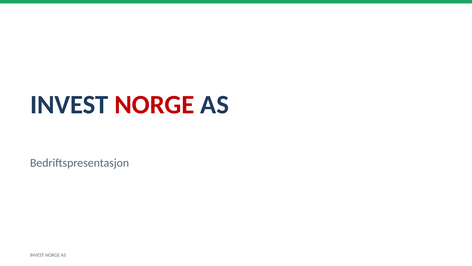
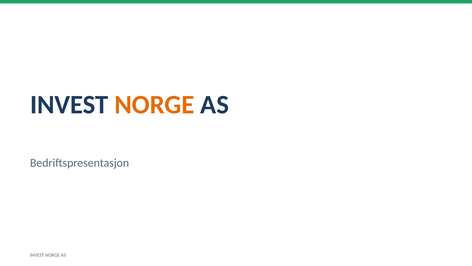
NORGE colour: red -> orange (154, 105)
